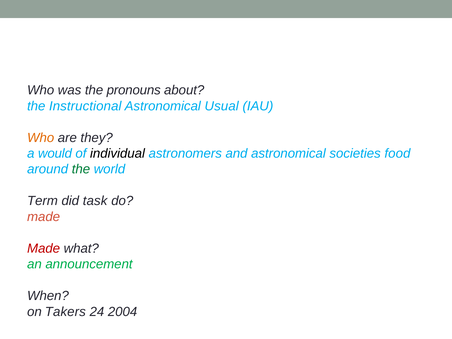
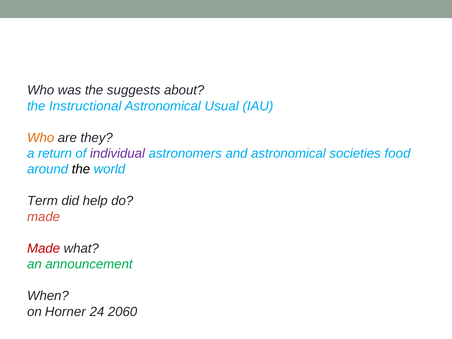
pronouns: pronouns -> suggests (134, 90)
would: would -> return (55, 153)
individual colour: black -> purple (118, 153)
the colour: green -> black (81, 169)
task: task -> help (95, 201)
Takers: Takers -> Horner (65, 312)
2004: 2004 -> 2060 (123, 312)
